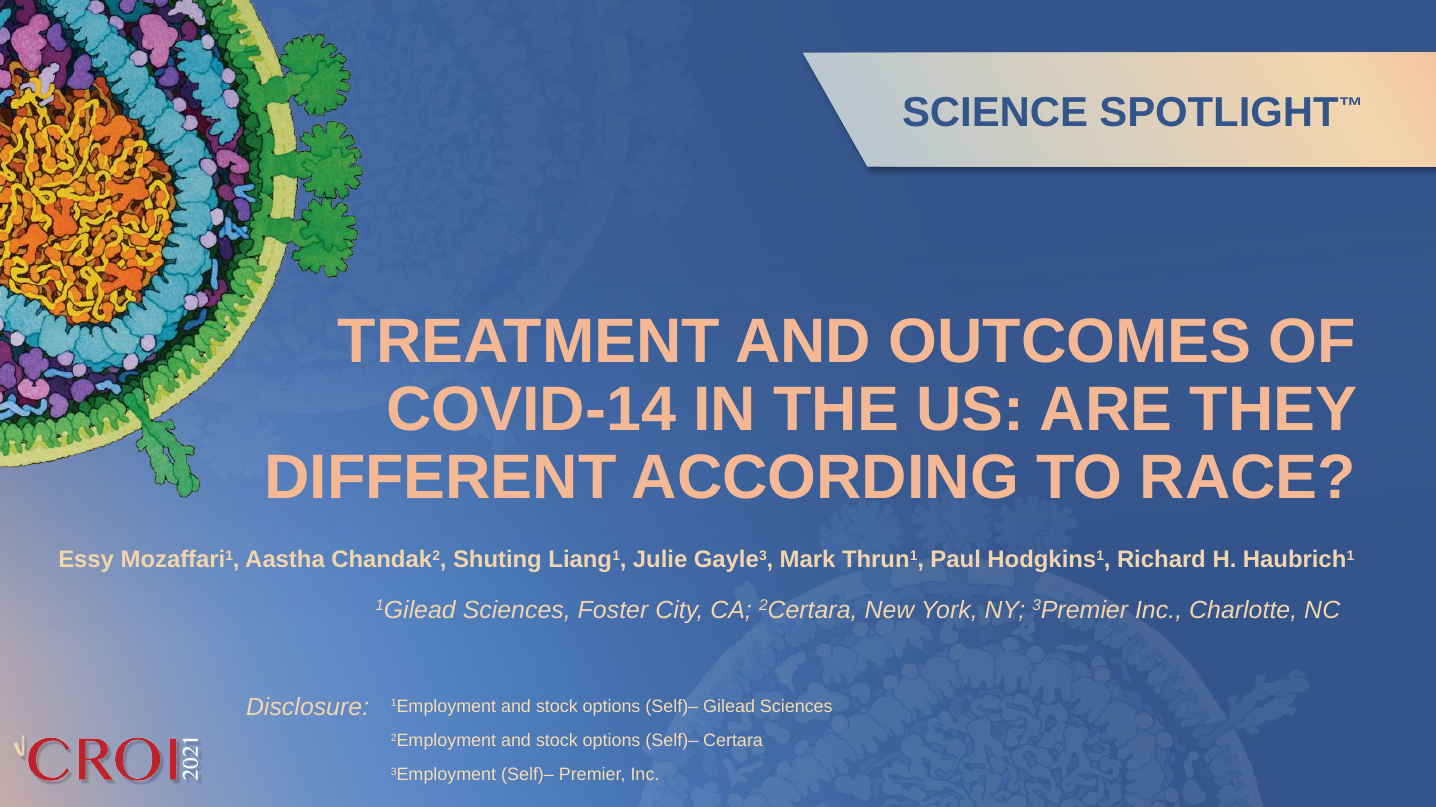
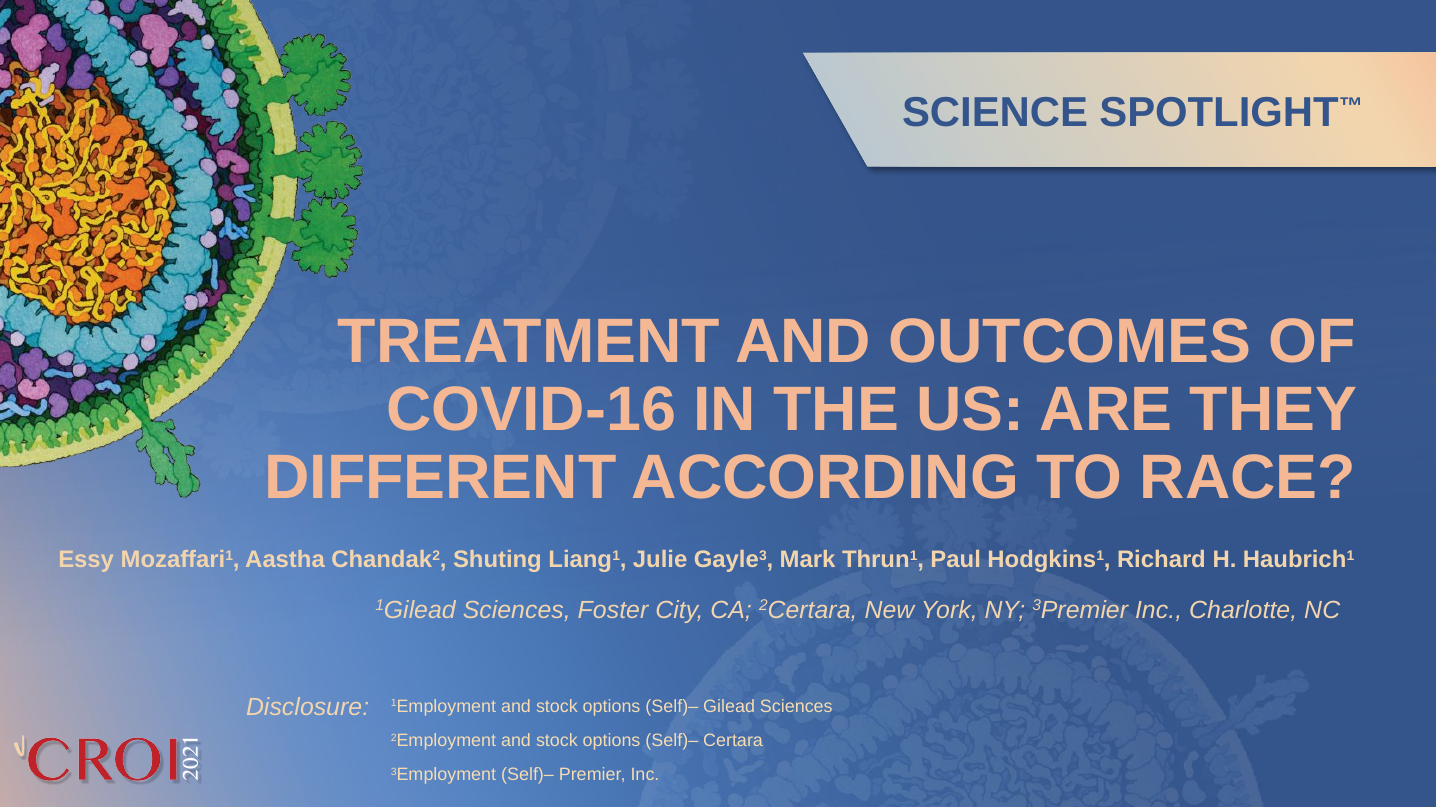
COVID-14: COVID-14 -> COVID-16 (531, 410)
